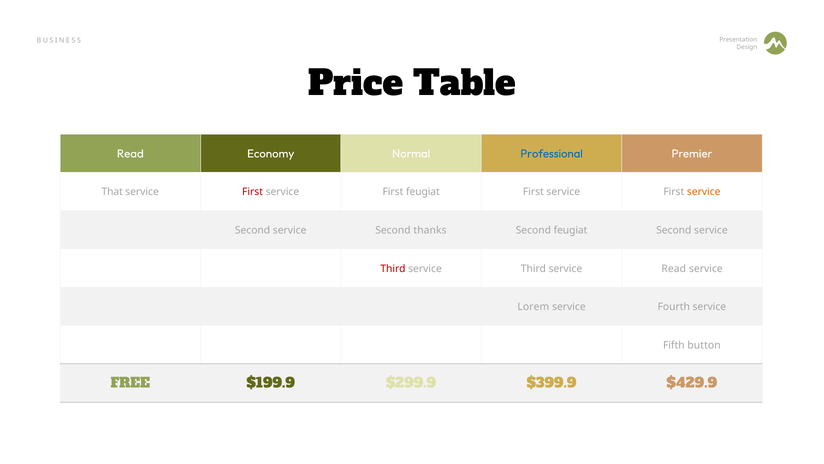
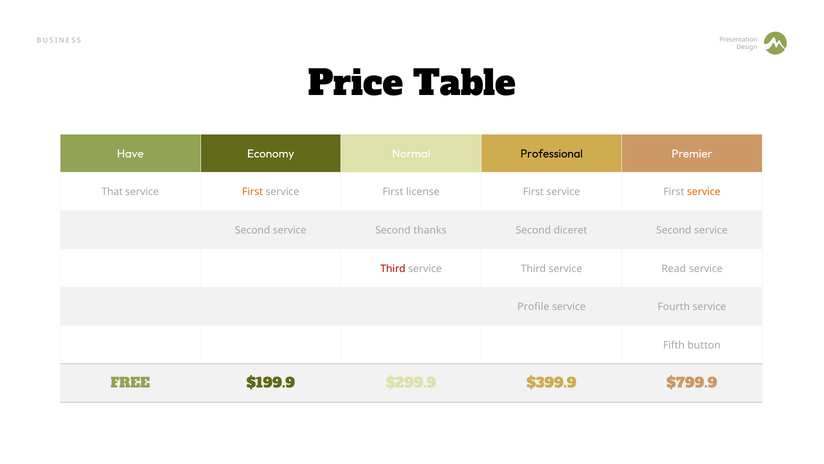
Read: Read -> Have (130, 153)
Professional colour: blue -> black (552, 153)
First colour: red -> orange (253, 192)
First feugiat: feugiat -> license (423, 192)
Second feugiat: feugiat -> diceret (570, 230)
Lorem: Lorem -> Profile (533, 307)
$429.9: $429.9 -> $799.9 (692, 383)
